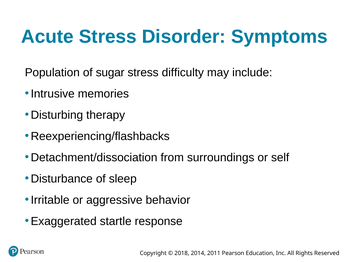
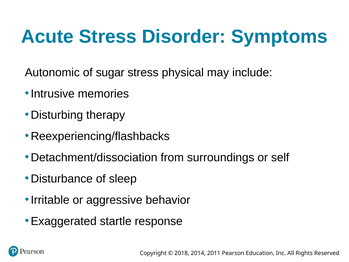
Population: Population -> Autonomic (52, 72)
difficulty: difficulty -> physical (183, 72)
